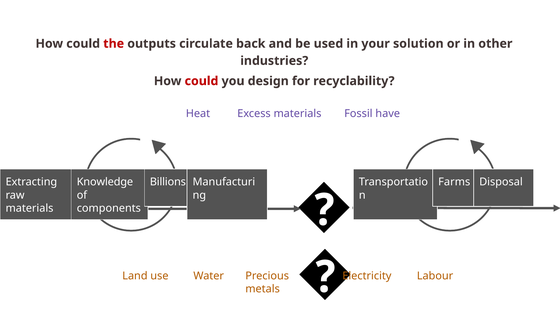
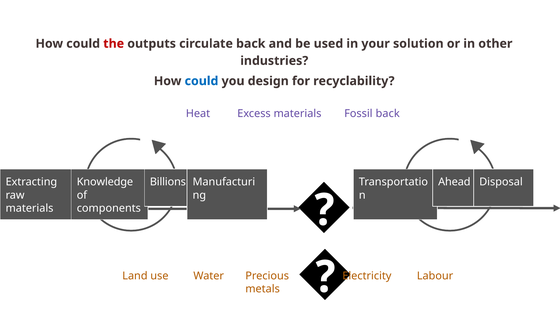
could colour: red -> blue (201, 81)
Fossil have: have -> back (388, 114)
Farms: Farms -> Ahead (454, 182)
